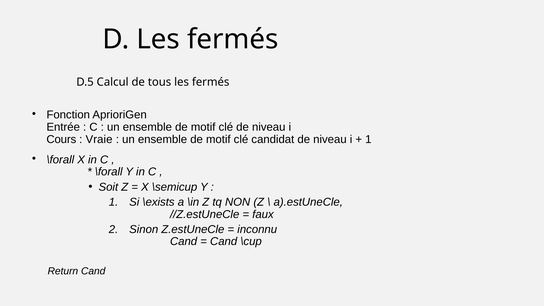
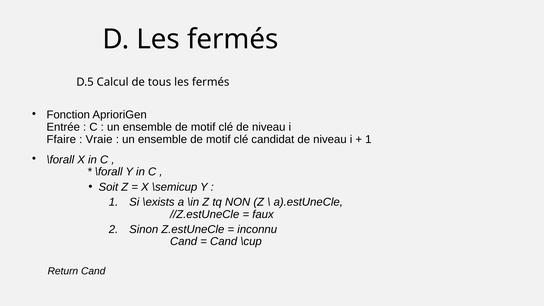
Cours: Cours -> Ffaire (61, 139)
